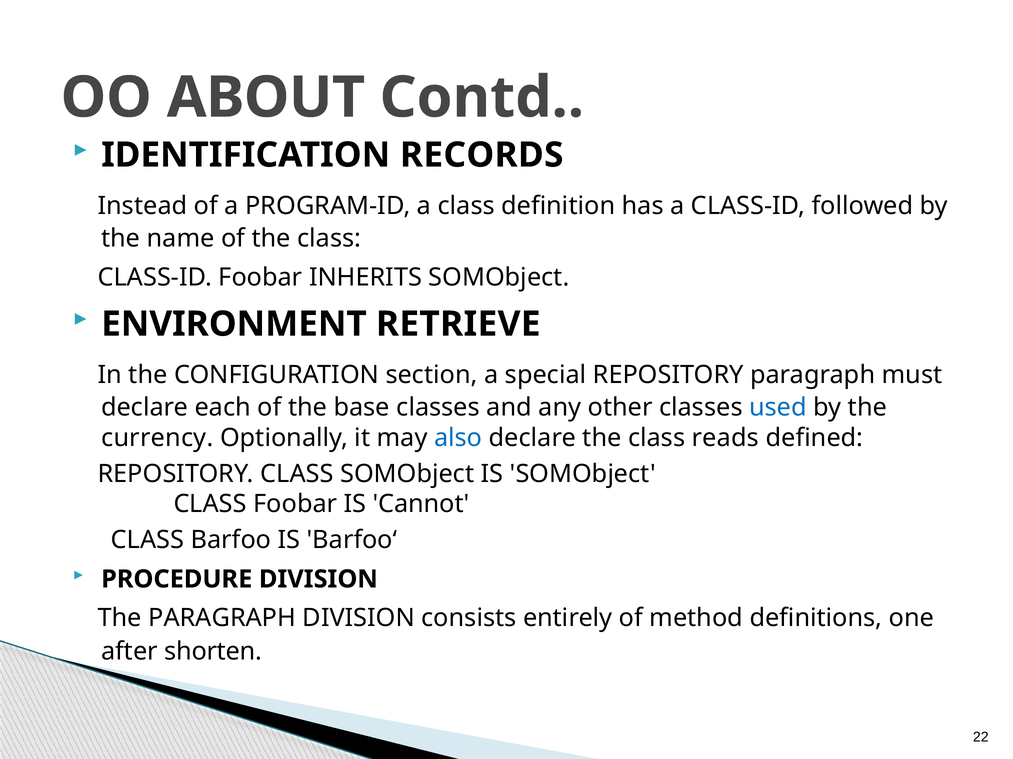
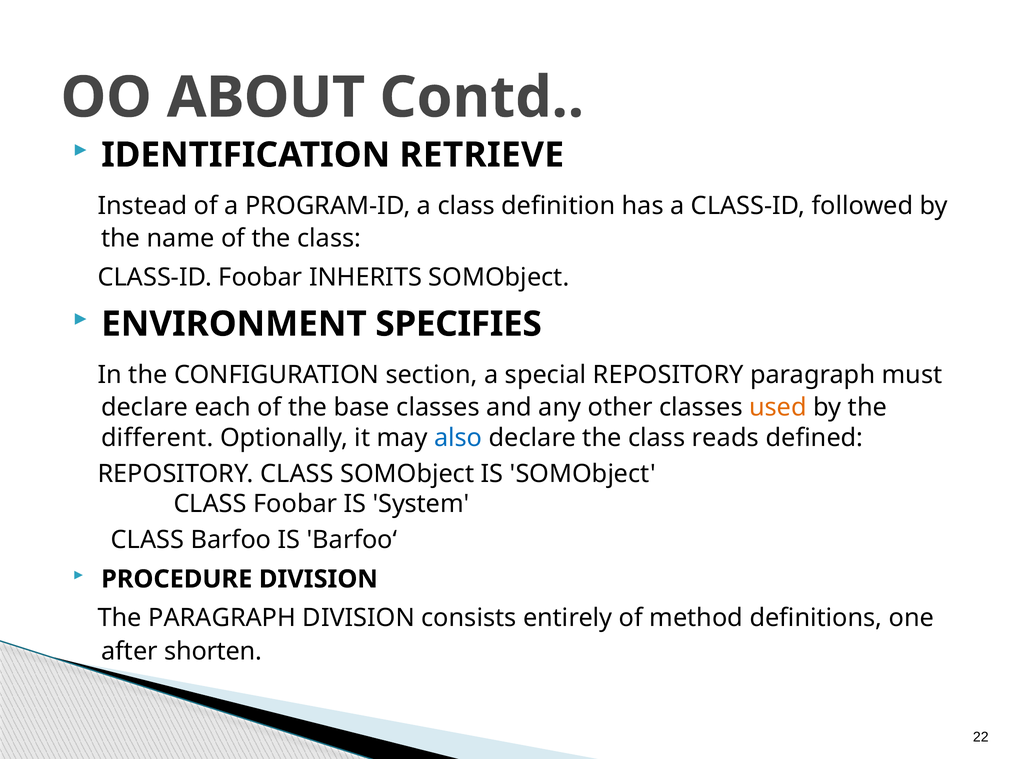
RECORDS: RECORDS -> RETRIEVE (482, 155)
ENVIRONMENT RETRIEVE: RETRIEVE -> SPECIFIES (459, 324)
used colour: blue -> orange (778, 408)
currency: currency -> different (157, 438)
Cannot: Cannot -> System (421, 505)
